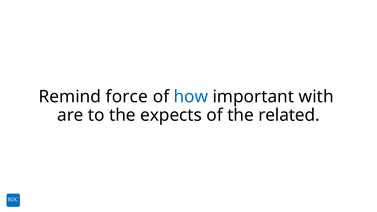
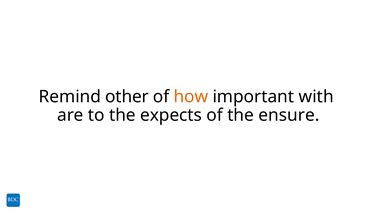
force: force -> other (127, 97)
how colour: blue -> orange (191, 97)
related: related -> ensure (289, 115)
